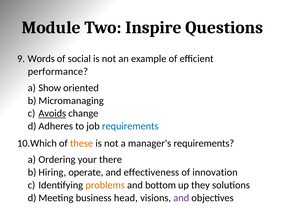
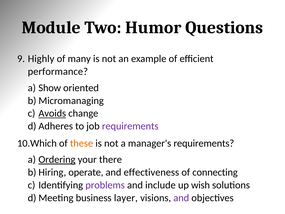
Inspire: Inspire -> Humor (153, 28)
Words: Words -> Highly (41, 59)
social: social -> many (79, 59)
requirements colour: blue -> purple (130, 126)
Ordering underline: none -> present (57, 159)
innovation: innovation -> connecting (215, 172)
problems colour: orange -> purple (105, 185)
bottom: bottom -> include (160, 185)
they: they -> wish (201, 185)
head: head -> layer (126, 198)
